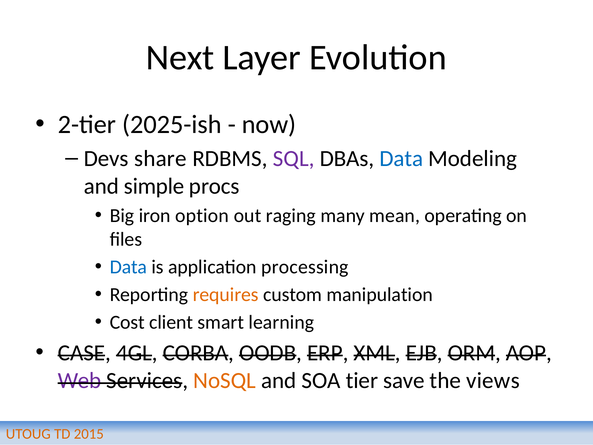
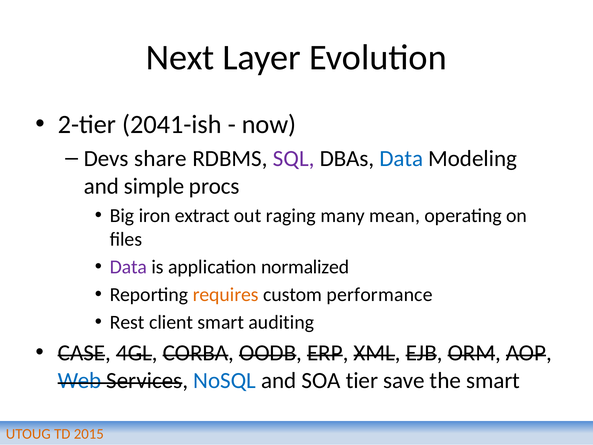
2025-ish: 2025-ish -> 2041-ish (172, 124)
option: option -> extract (202, 215)
Data colour: blue -> purple (128, 267)
processing: processing -> normalized (305, 267)
manipulation: manipulation -> performance (380, 295)
Cost: Cost -> Rest (127, 322)
learning: learning -> auditing (281, 322)
Web colour: purple -> blue (80, 380)
NoSQL colour: orange -> blue (225, 380)
the views: views -> smart (493, 380)
